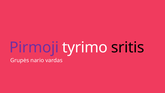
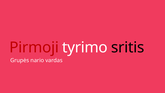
Pirmoji colour: purple -> red (34, 47)
